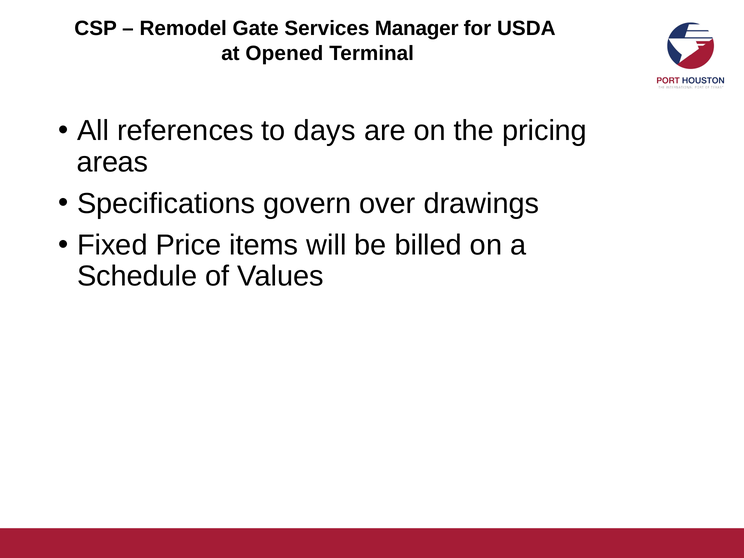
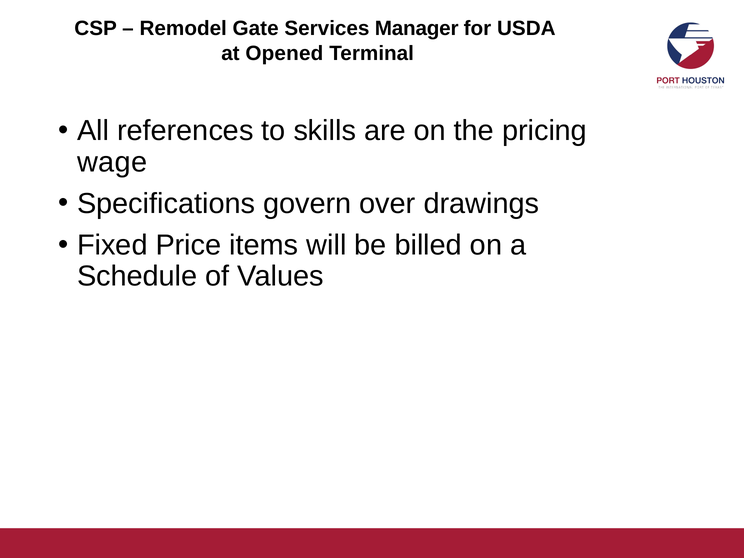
days: days -> skills (325, 131)
areas: areas -> wage (112, 162)
